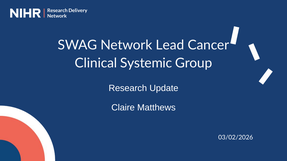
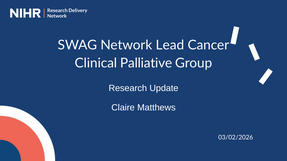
Systemic: Systemic -> Palliative (146, 63)
